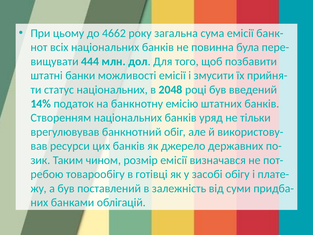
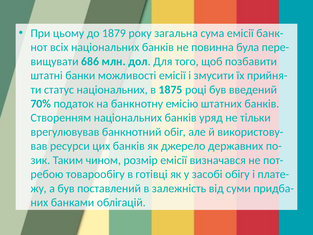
4662: 4662 -> 1879 (114, 33)
444: 444 -> 686 (90, 61)
2048: 2048 -> 1875 (171, 90)
14%: 14% -> 70% (41, 104)
